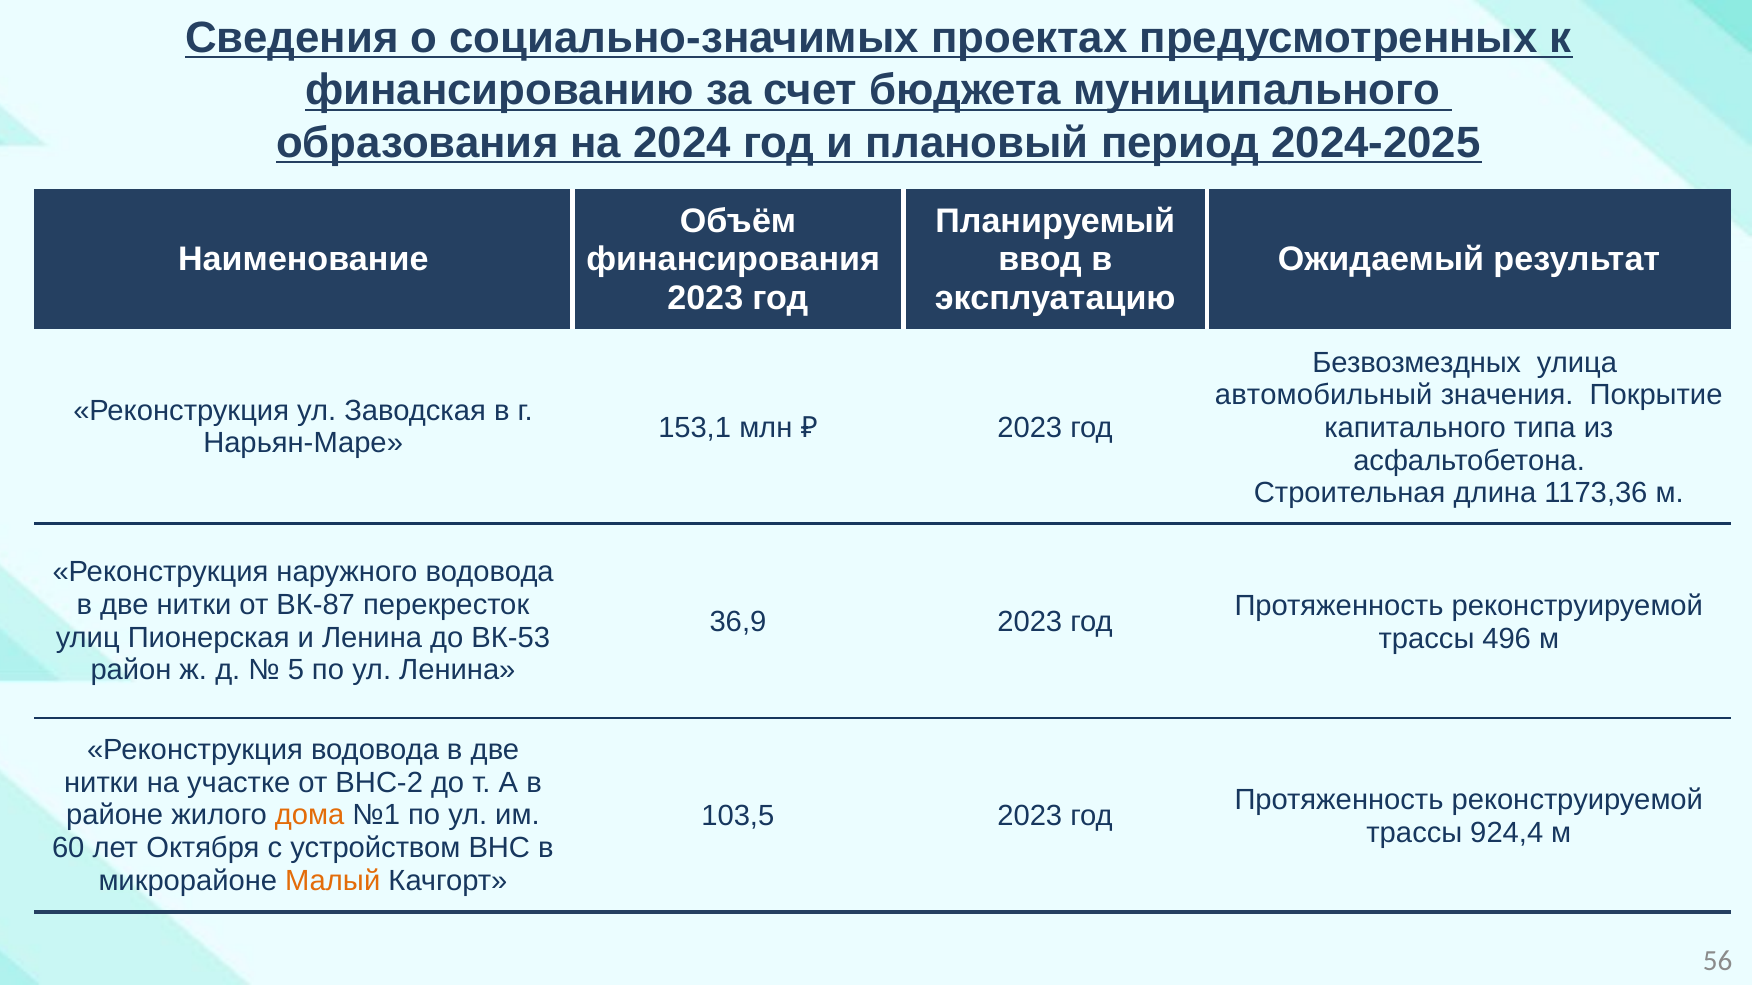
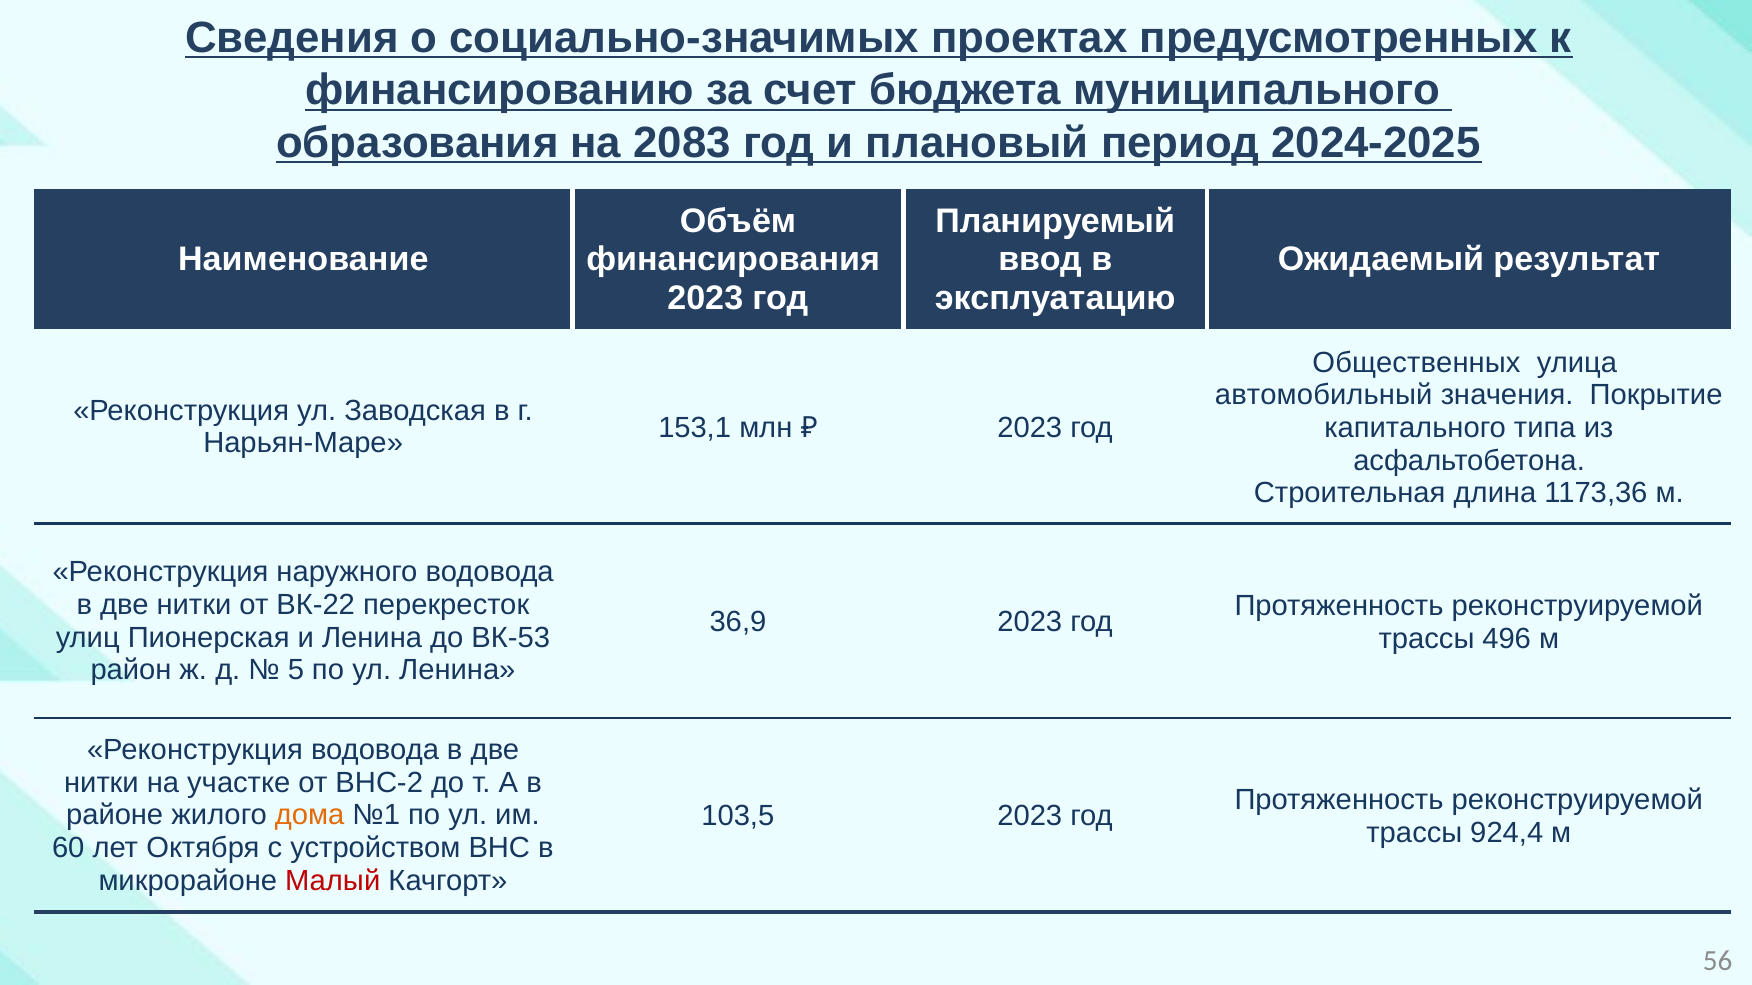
2024: 2024 -> 2083 (682, 143)
Безвозмездных: Безвозмездных -> Общественных (1417, 363)
ВК-87: ВК-87 -> ВК-22 (316, 605)
Малый colour: orange -> red (333, 881)
